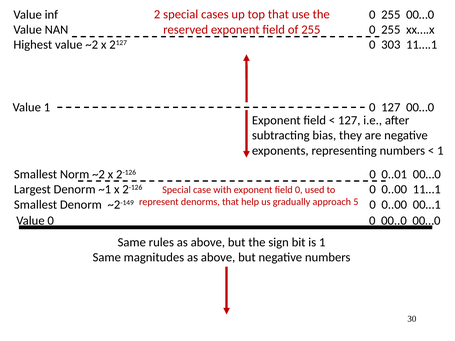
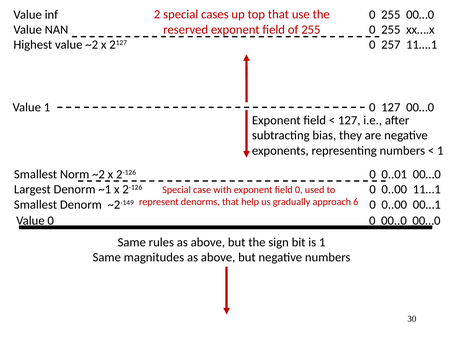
303: 303 -> 257 (391, 45)
5: 5 -> 6 (356, 202)
